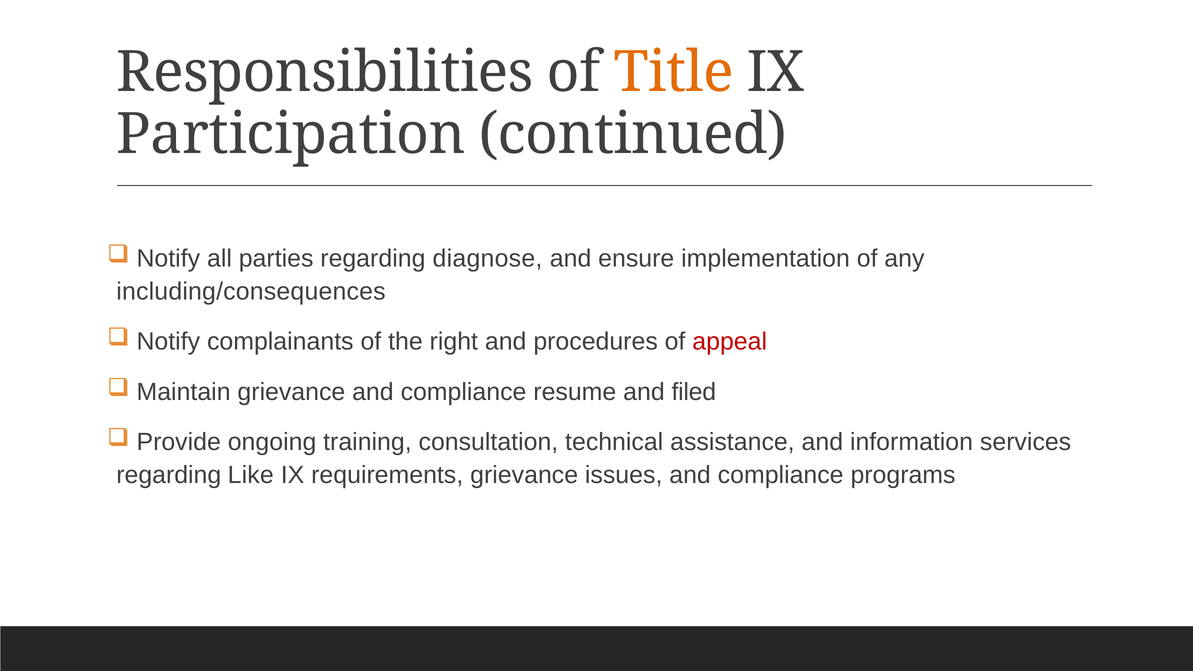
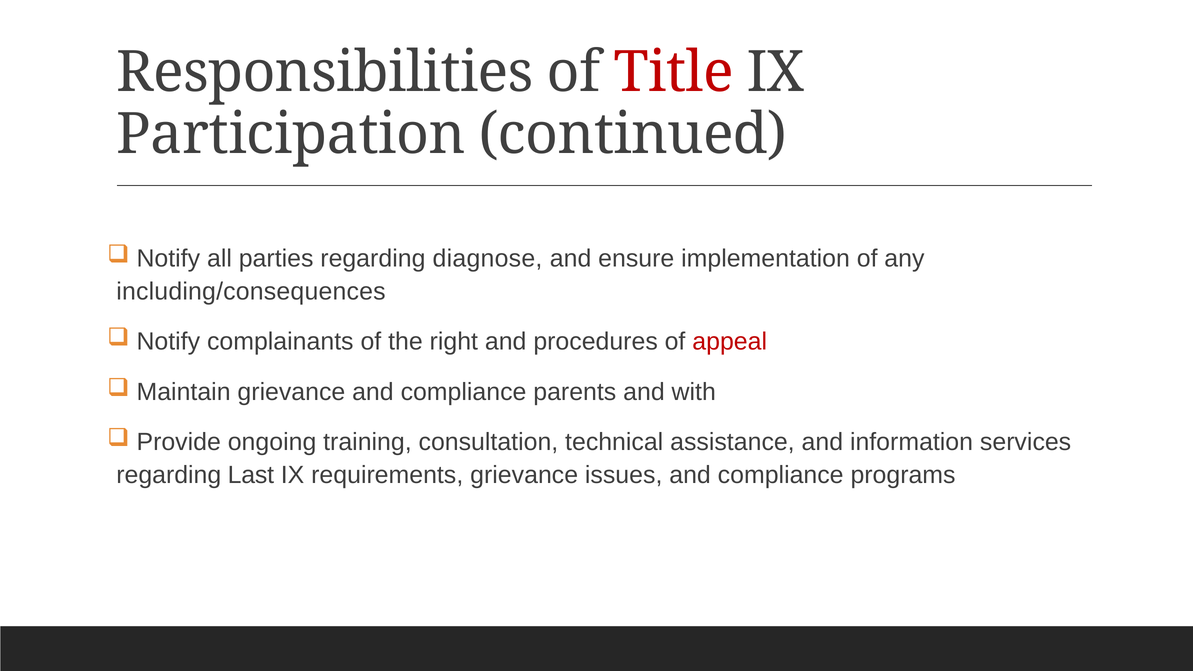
Title colour: orange -> red (674, 73)
resume: resume -> parents (575, 392)
filed: filed -> with (694, 392)
Like: Like -> Last (251, 475)
